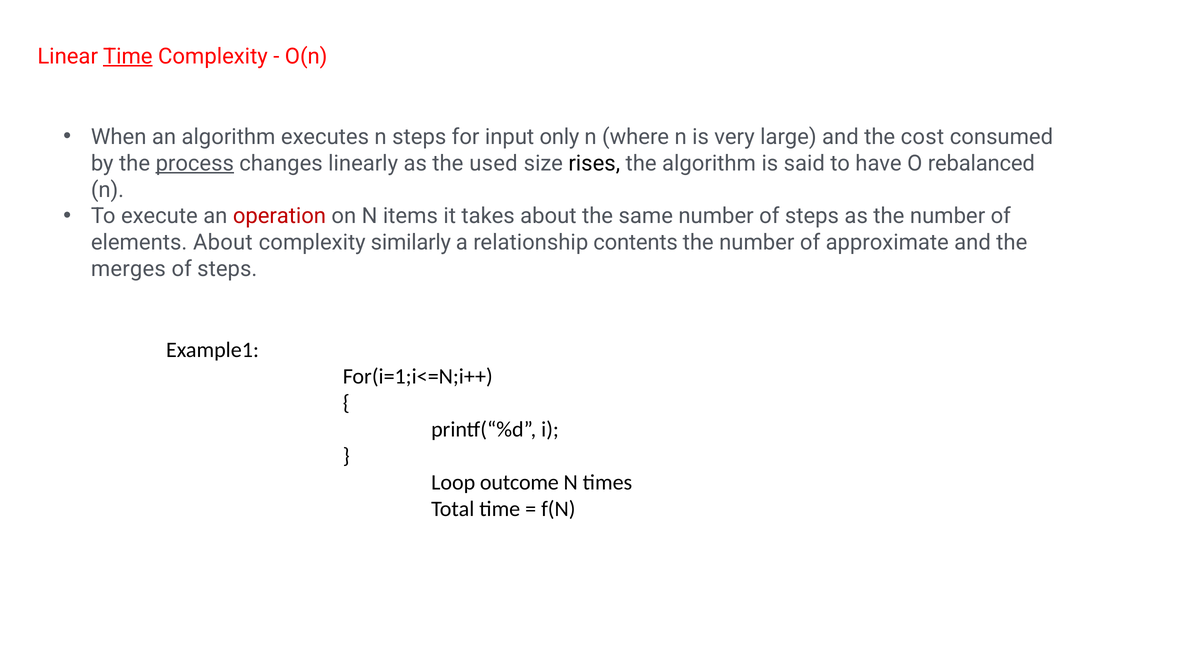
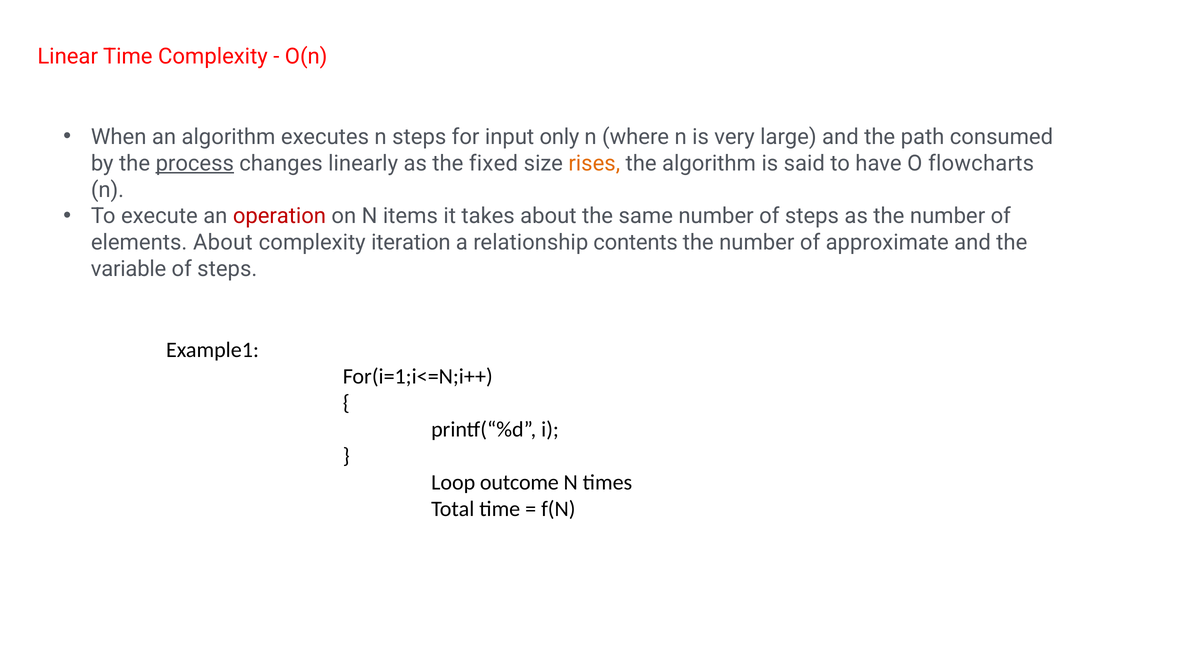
Time underline: present -> none (128, 56)
cost: cost -> path (923, 137)
used: used -> fixed (493, 163)
rises colour: black -> orange (594, 163)
rebalanced: rebalanced -> flowcharts (981, 163)
similarly: similarly -> iteration (411, 243)
merges: merges -> variable (129, 269)
